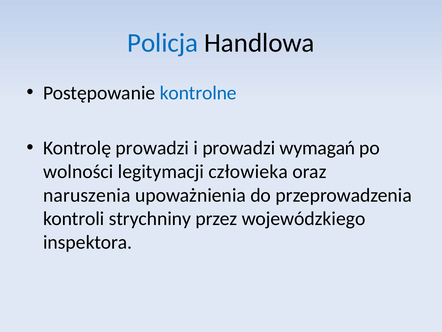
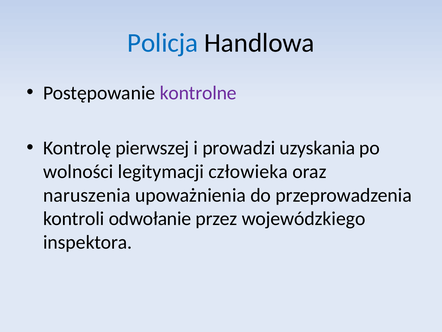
kontrolne colour: blue -> purple (198, 93)
Kontrolę prowadzi: prowadzi -> pierwszej (152, 148)
wymagań: wymagań -> uzyskania (317, 148)
strychniny: strychniny -> odwołanie (150, 218)
